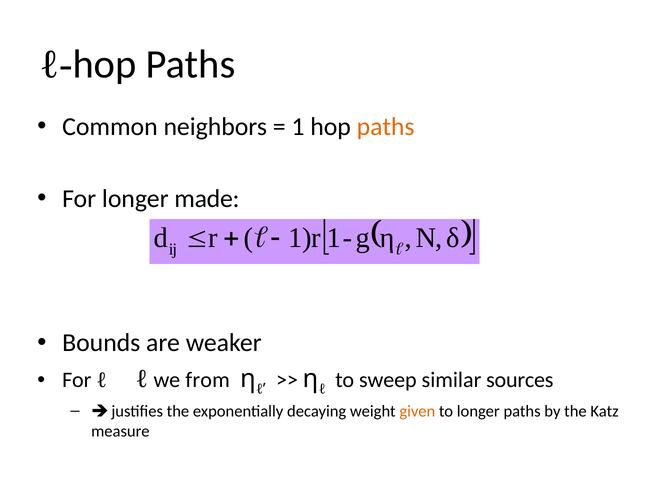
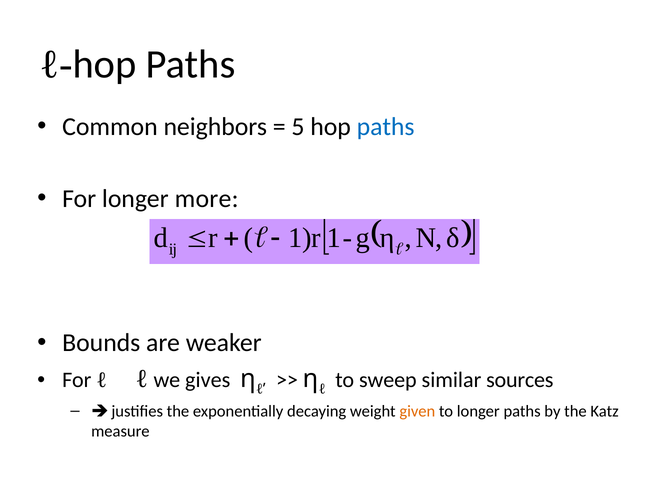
1: 1 -> 5 (298, 127)
paths colour: orange -> blue (386, 127)
made: made -> more (207, 199)
from: from -> gives (208, 380)
